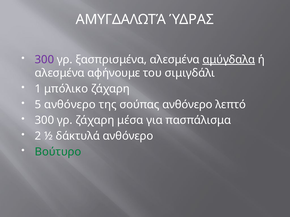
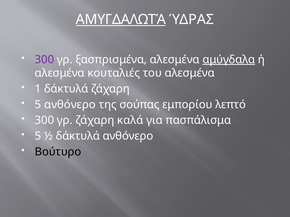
ΑΜΥΓΔΑΛΩΤΆ underline: none -> present (121, 20)
αφήνουμε: αφήνουμε -> κουταλιές (114, 73)
του σιμιγδάλι: σιμιγδάλι -> αλεσμένα (190, 73)
1 μπόλικο: μπόλικο -> δάκτυλά (66, 89)
σούπας ανθόνερο: ανθόνερο -> εμπορίου (187, 105)
μέσα: μέσα -> καλά (130, 121)
2: 2 -> 5 (38, 136)
Βούτυρο colour: green -> black (58, 152)
